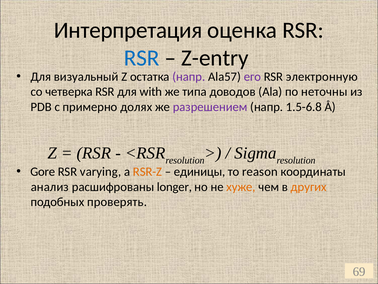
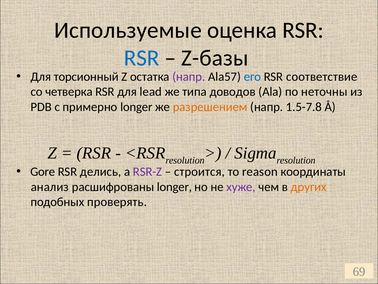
Интерпретация: Интерпретация -> Используемые (128, 30)
Z-entry: Z-entry -> Z-базы (215, 58)
визуальный: визуальный -> торсионный (86, 76)
его colour: purple -> blue (252, 76)
электронную: электронную -> соответствие (322, 76)
with: with -> lead (151, 92)
примерно долях: долях -> longer (136, 107)
разрешением colour: purple -> orange (210, 107)
1.5-6.8: 1.5-6.8 -> 1.5-7.8 (304, 107)
varying: varying -> делись (101, 171)
RSR-Z colour: orange -> purple (148, 171)
единицы: единицы -> строится (199, 171)
хуже colour: orange -> purple (241, 187)
